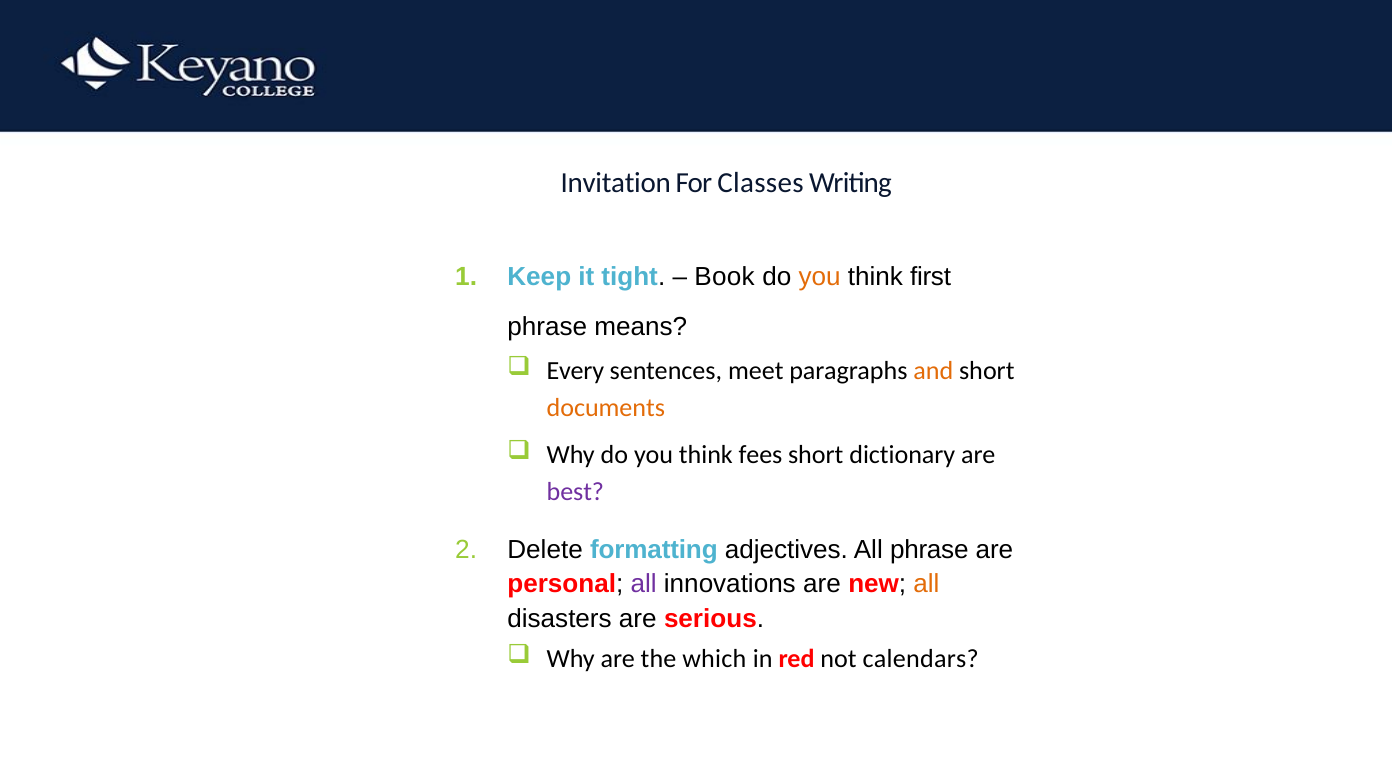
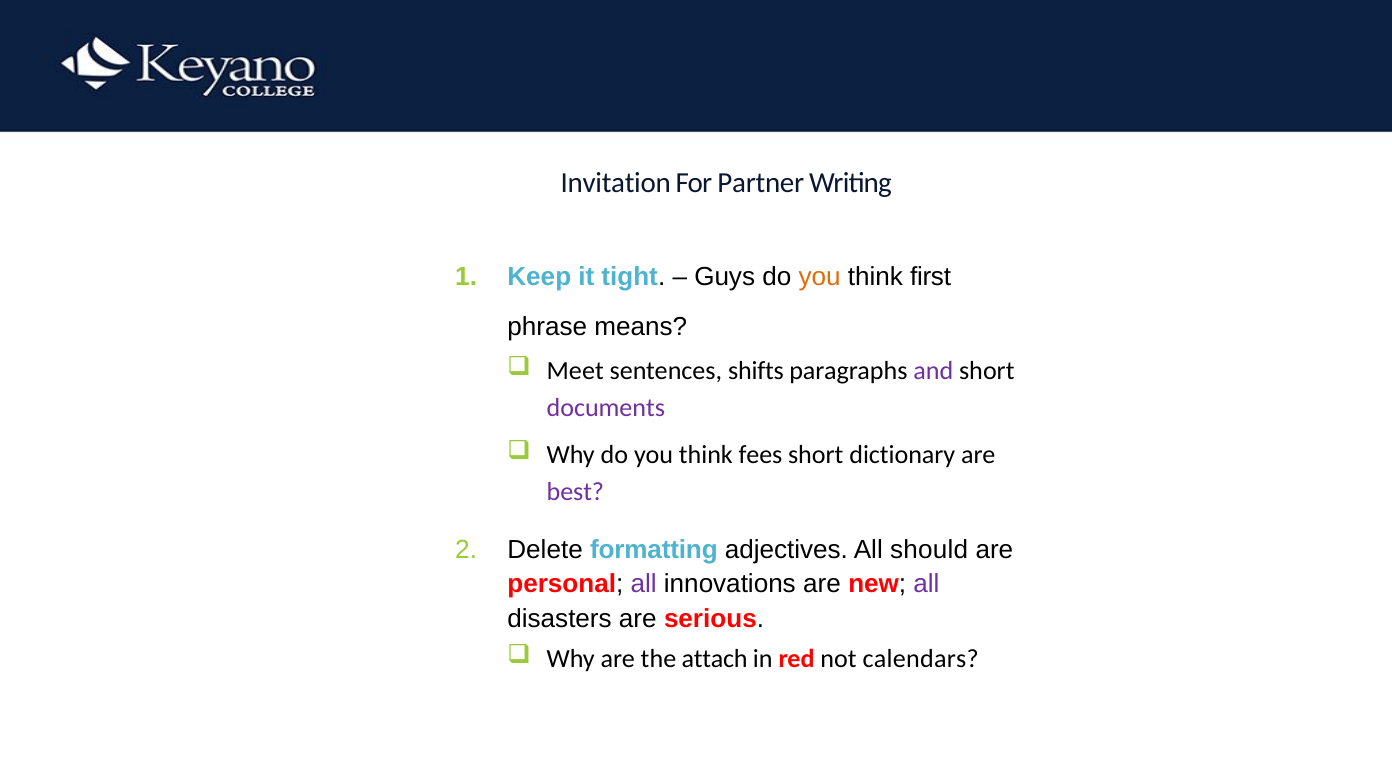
Classes: Classes -> Partner (761, 183)
Book: Book -> Guys (725, 277)
Every: Every -> Meet (575, 371)
meet: meet -> shifts (756, 371)
and colour: orange -> purple (933, 371)
documents colour: orange -> purple (606, 408)
All phrase: phrase -> should (929, 550)
all colour: orange -> purple (926, 584)
which: which -> attach (715, 659)
